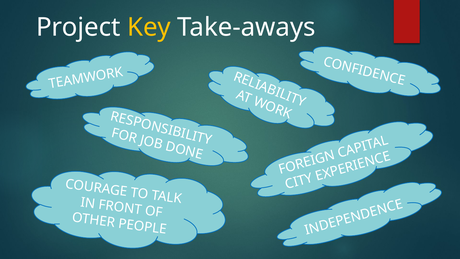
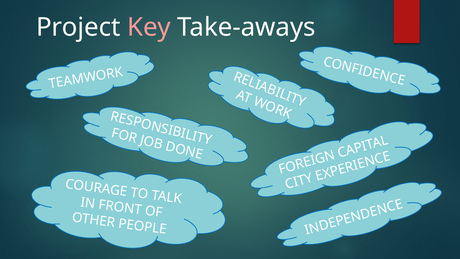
Key colour: yellow -> pink (149, 27)
